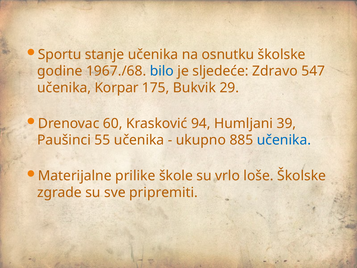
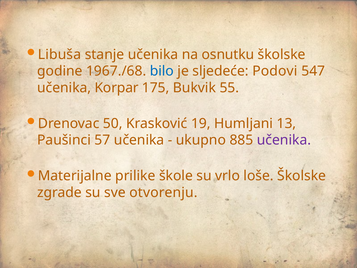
Sportu: Sportu -> Libuša (60, 54)
Zdravo: Zdravo -> Podovi (275, 71)
29: 29 -> 55 (229, 88)
60: 60 -> 50 (113, 123)
94: 94 -> 19 (201, 123)
39: 39 -> 13 (286, 123)
55: 55 -> 57 (102, 140)
učenika colour: blue -> purple (284, 140)
pripremiti: pripremiti -> otvorenju (163, 192)
